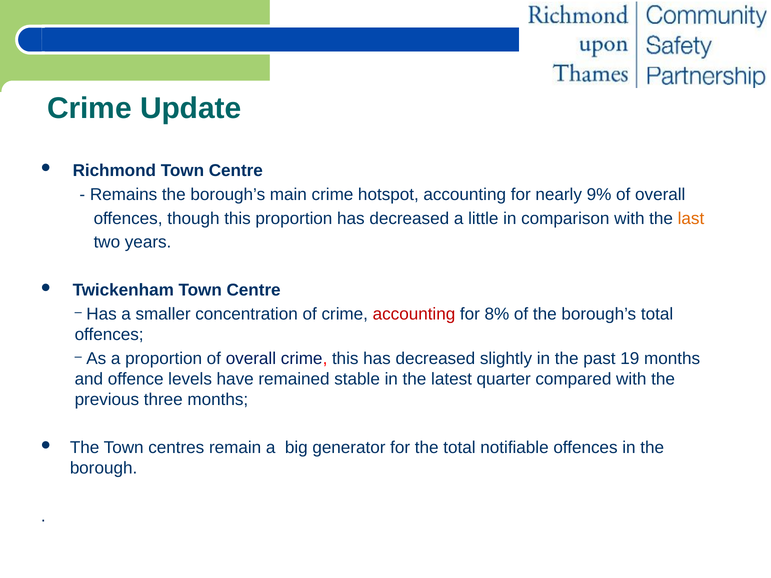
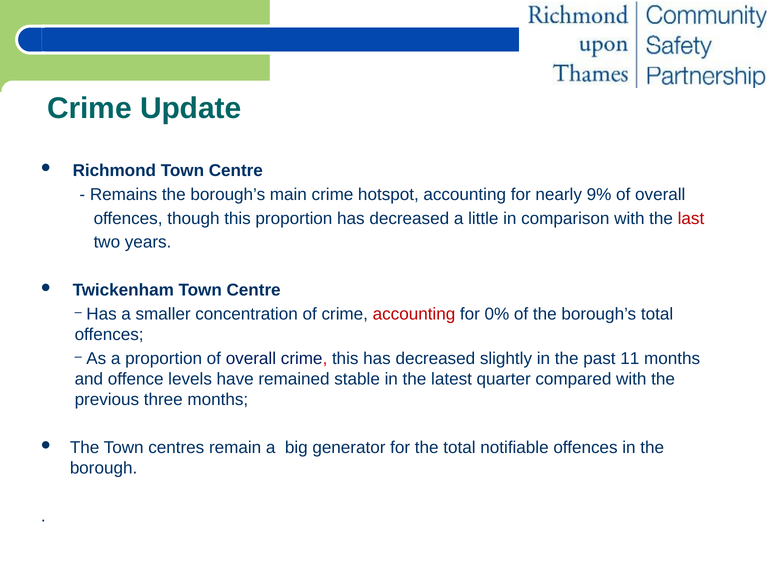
last colour: orange -> red (691, 218)
8%: 8% -> 0% (497, 314)
19: 19 -> 11 (630, 359)
